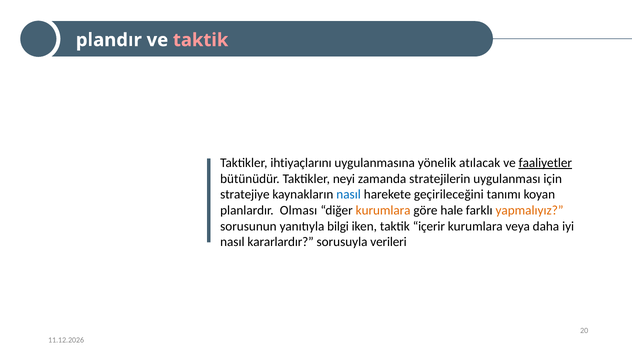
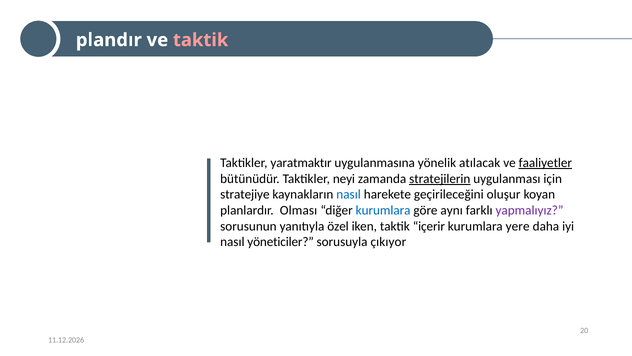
ihtiyaçlarını: ihtiyaçlarını -> yaratmaktır (301, 163)
stratejilerin underline: none -> present (440, 179)
tanımı: tanımı -> oluşur (504, 194)
kurumlara colour: orange -> blue (383, 210)
hale: hale -> aynı (452, 210)
yapmalıyız colour: orange -> purple (529, 210)
bilgi: bilgi -> özel (338, 226)
veya: veya -> yere (518, 226)
kararlardır: kararlardır -> yöneticiler (281, 242)
verileri: verileri -> çıkıyor (388, 242)
